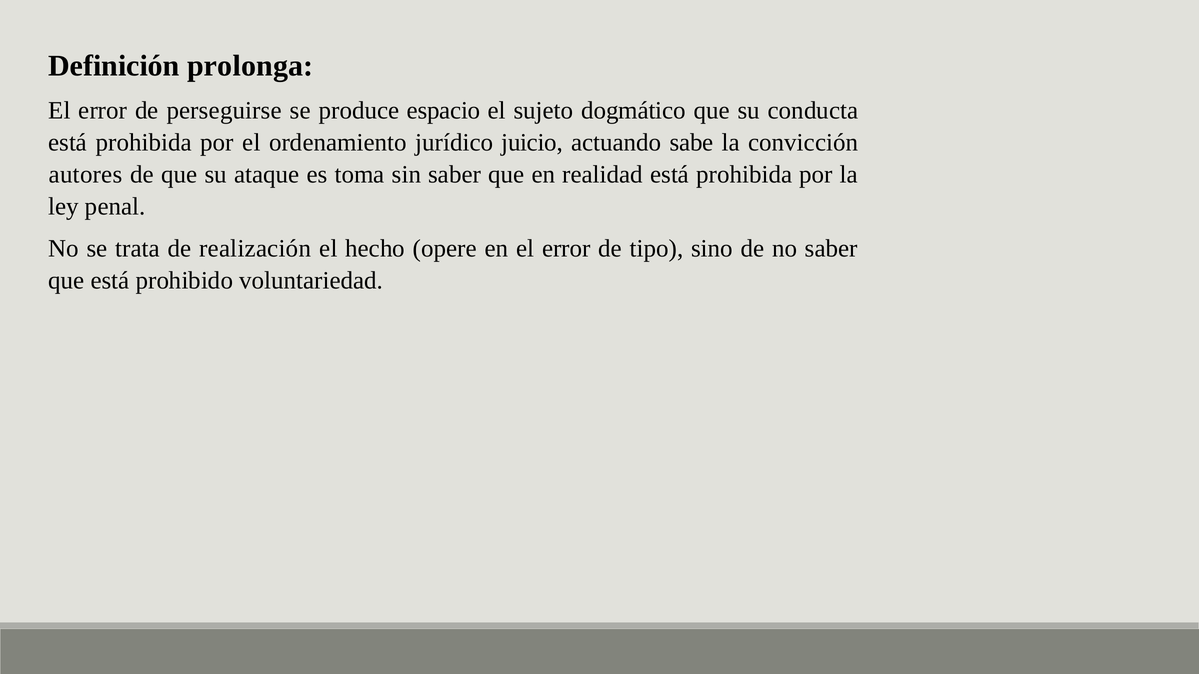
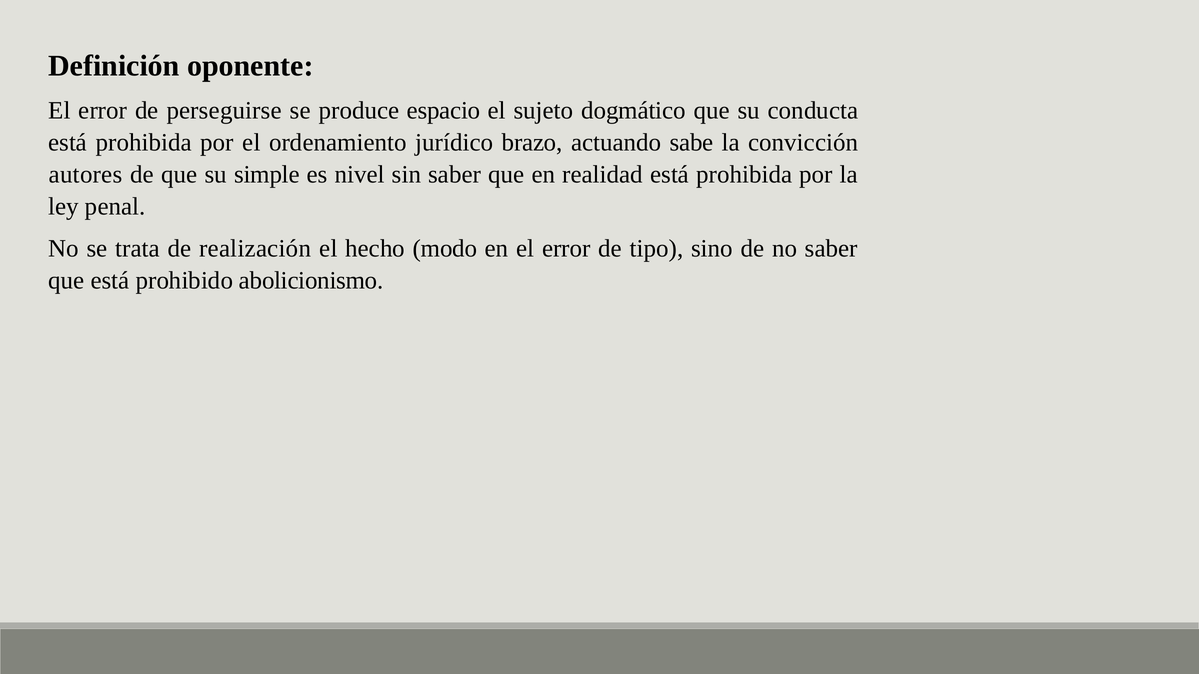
prolonga: prolonga -> oponente (250, 66)
juicio: juicio -> brazo (532, 142)
ataque: ataque -> simple (267, 175)
toma: toma -> nivel (360, 175)
opere: opere -> modo (445, 249)
voluntariedad: voluntariedad -> abolicionismo (311, 281)
